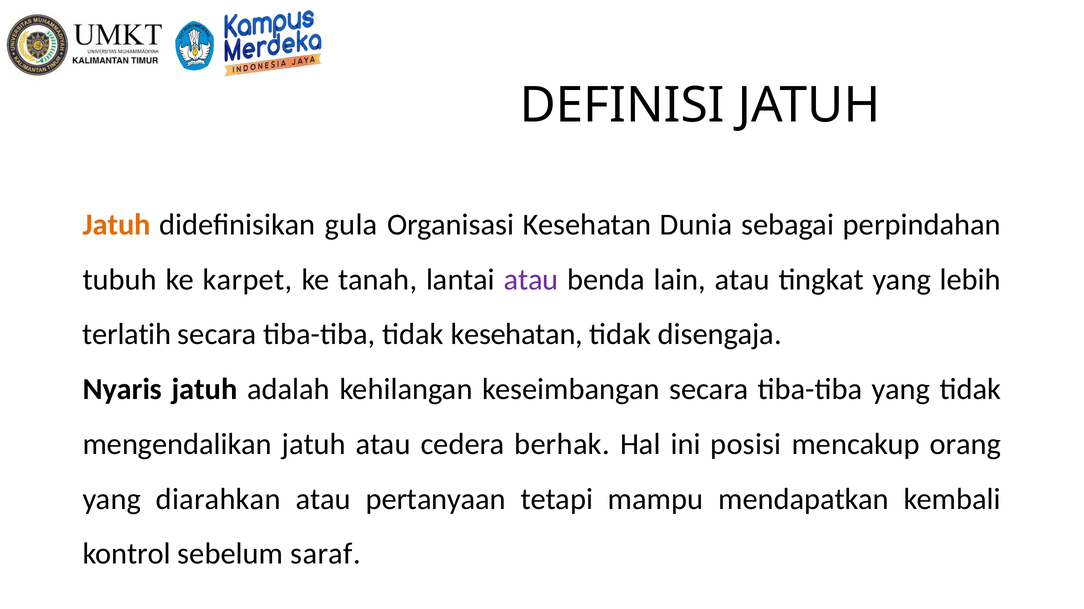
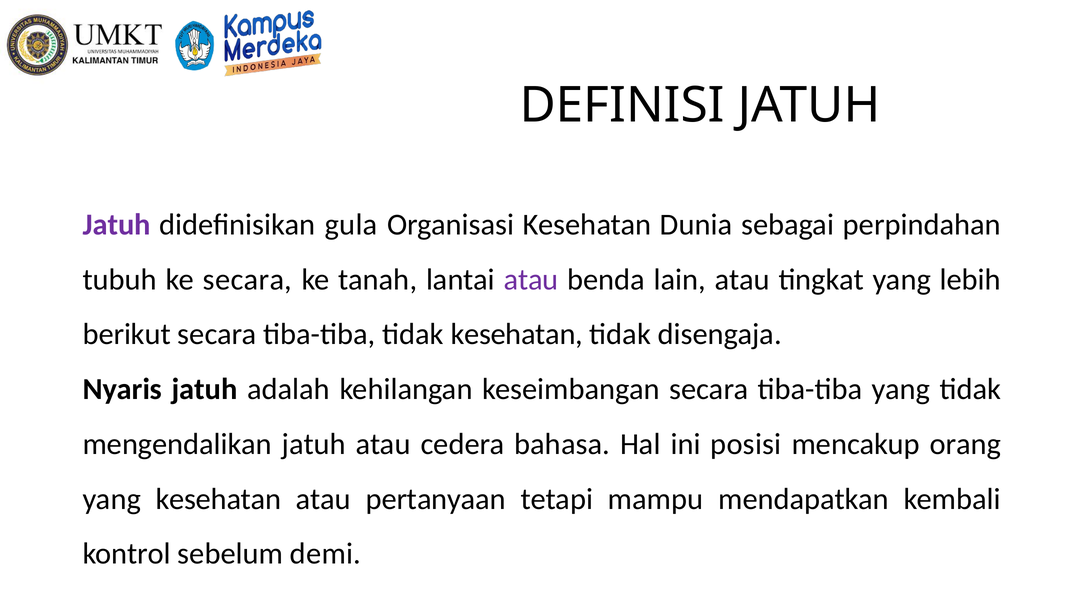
Jatuh colour: orange -> purple (117, 225)
ke karpet: karpet -> secara (247, 280)
terlatih: terlatih -> berikut (127, 335)
berhak: berhak -> bahasa (562, 445)
yang diarahkan: diarahkan -> kesehatan (219, 500)
saraf: saraf -> demi (326, 555)
